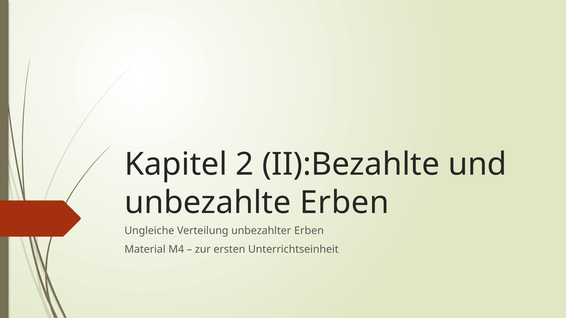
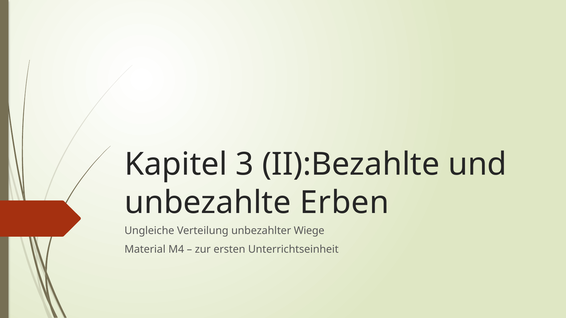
2: 2 -> 3 (245, 165)
unbezahlter Erben: Erben -> Wiege (309, 231)
